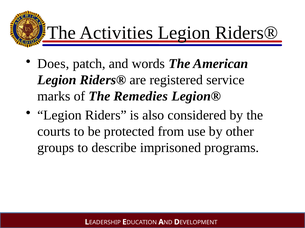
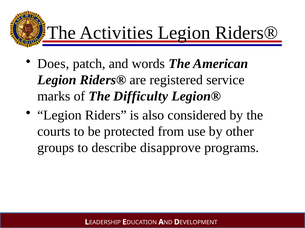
Remedies: Remedies -> Difficulty (141, 97)
imprisoned: imprisoned -> disapprove (171, 148)
